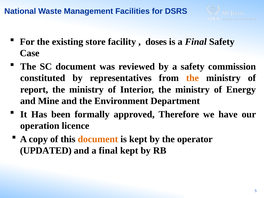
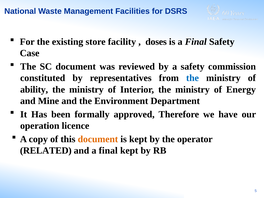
the colour: orange -> blue (192, 78)
report: report -> ability (34, 89)
UPDATED: UPDATED -> RELATED (46, 151)
